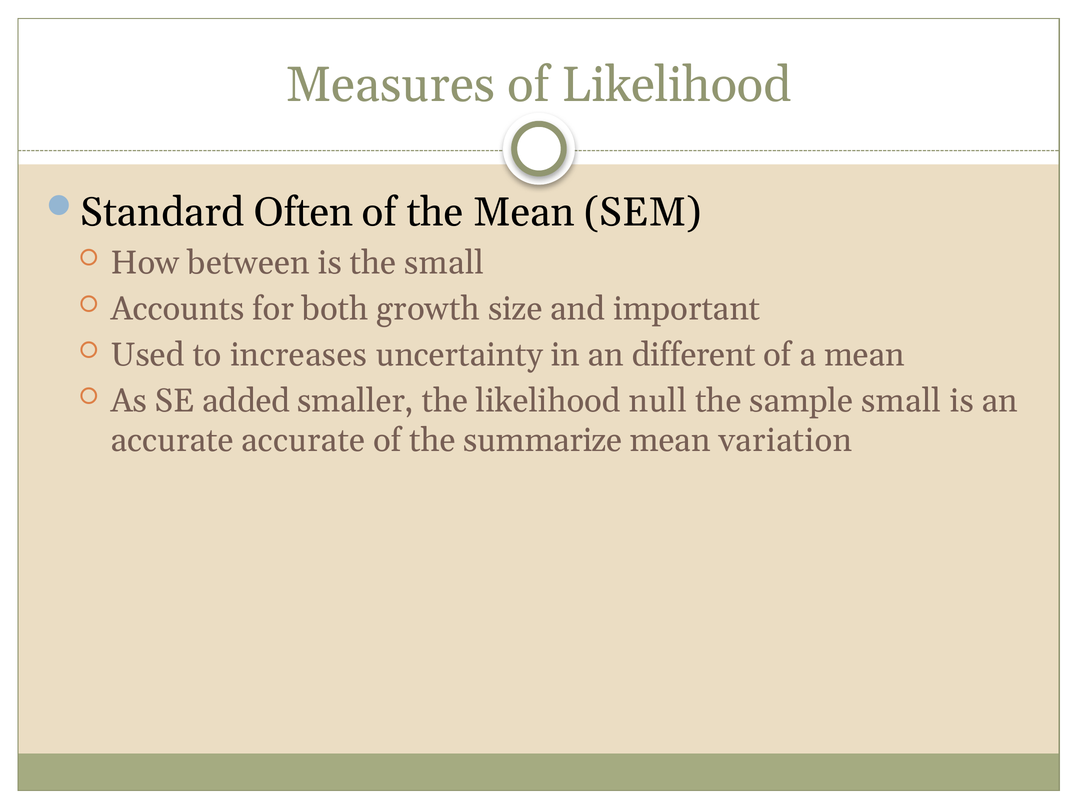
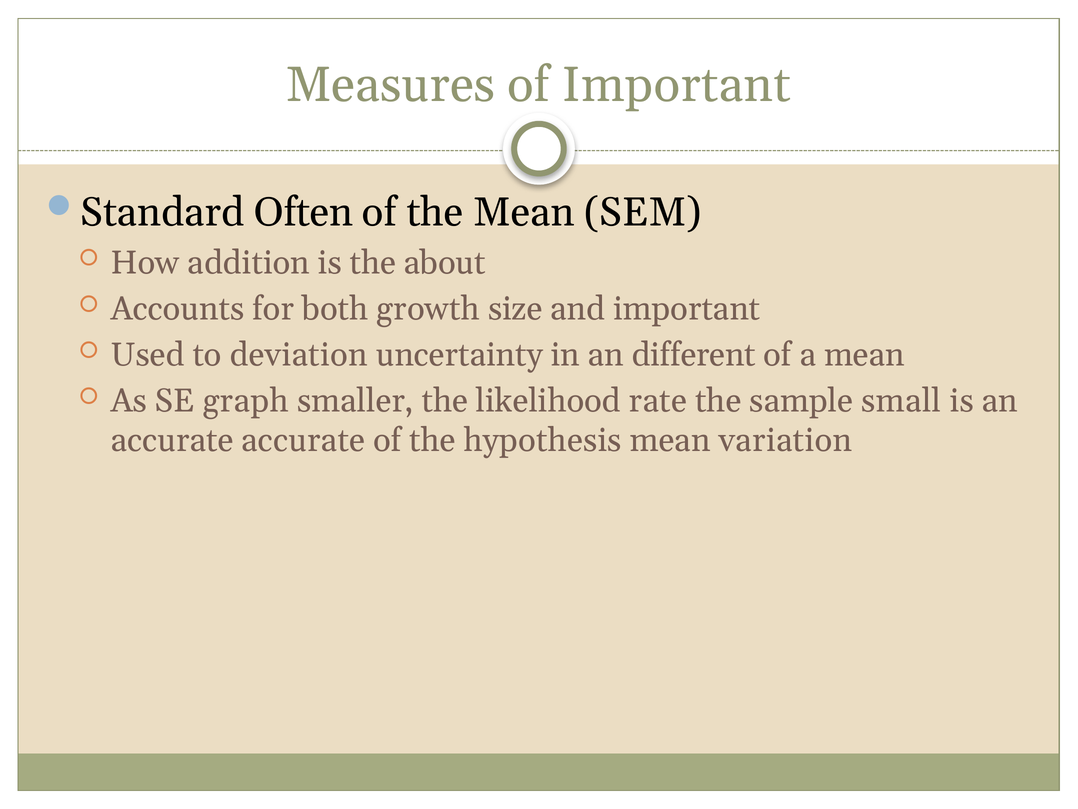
of Likelihood: Likelihood -> Important (676, 85)
between: between -> addition (249, 263)
the small: small -> about (445, 263)
increases: increases -> deviation (299, 355)
added: added -> graph (246, 401)
null: null -> rate (658, 401)
summarize: summarize -> hypothesis (543, 440)
